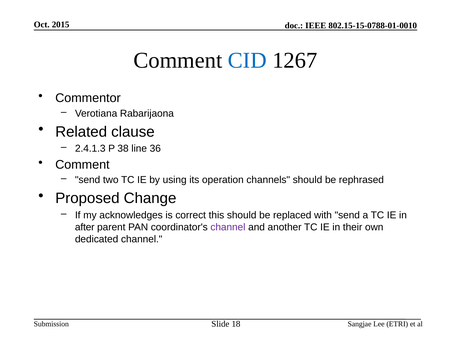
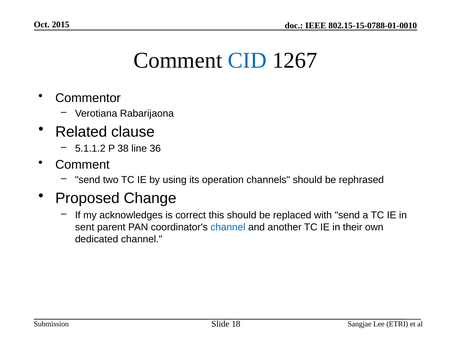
2.4.1.3: 2.4.1.3 -> 5.1.1.2 (90, 149)
after: after -> sent (85, 227)
channel colour: purple -> blue (228, 227)
